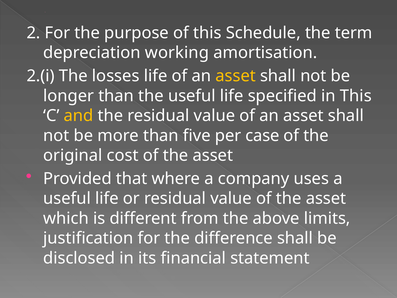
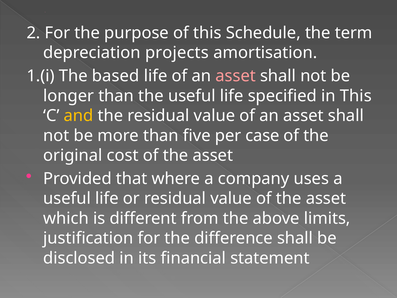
working: working -> projects (177, 53)
2.(i: 2.(i -> 1.(i (41, 76)
losses: losses -> based (116, 76)
asset colour: yellow -> pink (236, 76)
